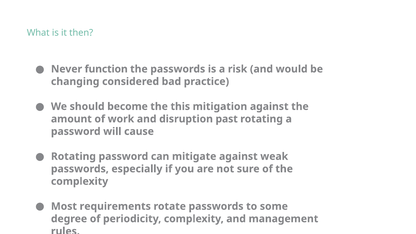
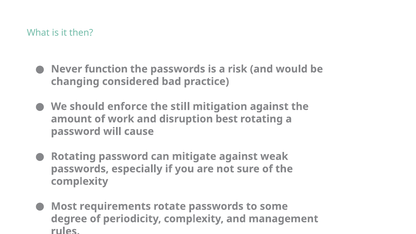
become: become -> enforce (127, 106)
this: this -> still (180, 106)
past: past -> best (227, 119)
